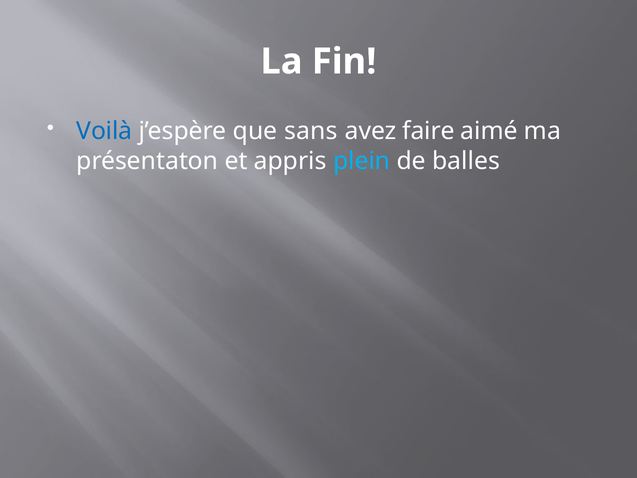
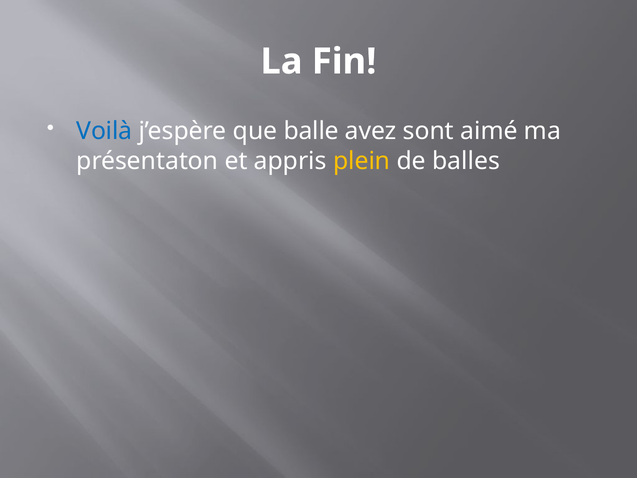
sans: sans -> balle (311, 131)
faire: faire -> sont (428, 131)
plein colour: light blue -> yellow (362, 161)
